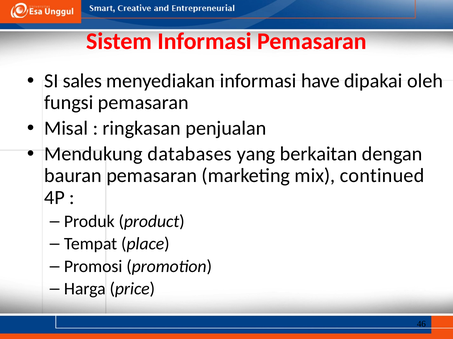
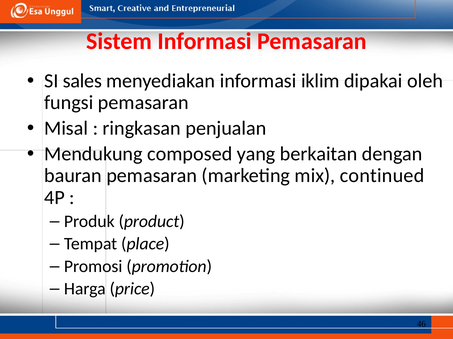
have: have -> iklim (320, 81)
databases: databases -> composed (190, 154)
